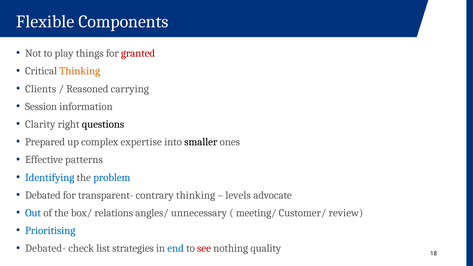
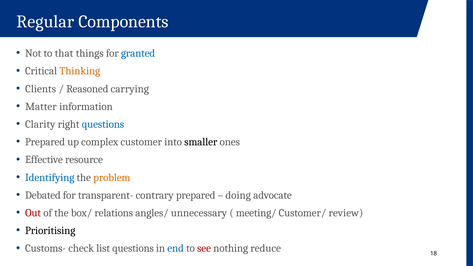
Flexible: Flexible -> Regular (45, 22)
play: play -> that (64, 53)
granted colour: red -> blue (138, 53)
Session: Session -> Matter (41, 107)
questions colour: black -> blue (103, 124)
expertise: expertise -> customer (141, 142)
patterns: patterns -> resource (84, 160)
problem colour: blue -> orange (112, 177)
contrary thinking: thinking -> prepared (196, 195)
levels: levels -> doing (238, 195)
Out colour: blue -> red (33, 213)
Prioritising colour: blue -> black (50, 231)
Debated-: Debated- -> Customs- (46, 248)
list strategies: strategies -> questions (133, 248)
quality: quality -> reduce (266, 248)
